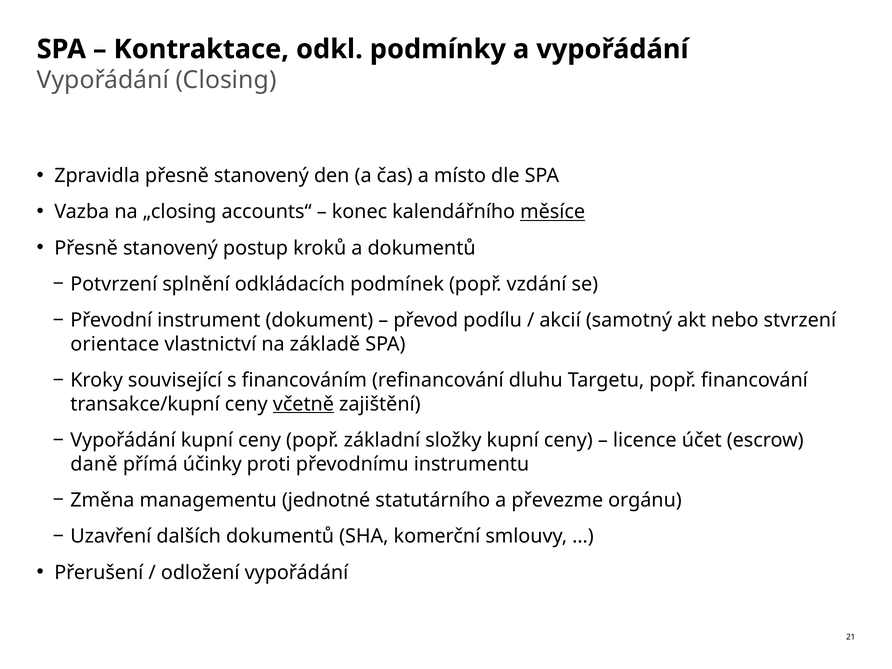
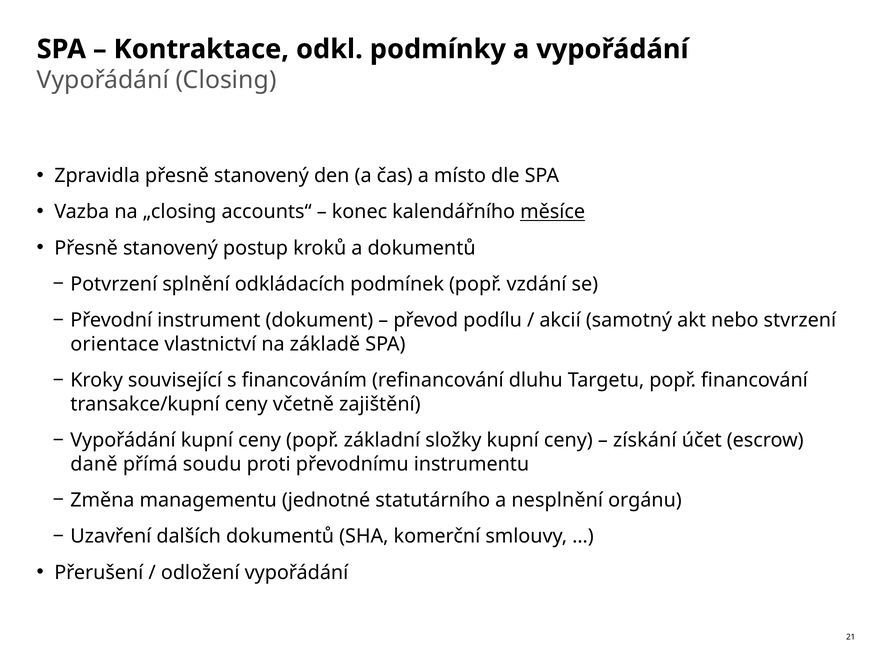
včetně underline: present -> none (303, 404)
licence: licence -> získání (645, 440)
účinky: účinky -> soudu (212, 464)
převezme: převezme -> nesplnění (557, 500)
